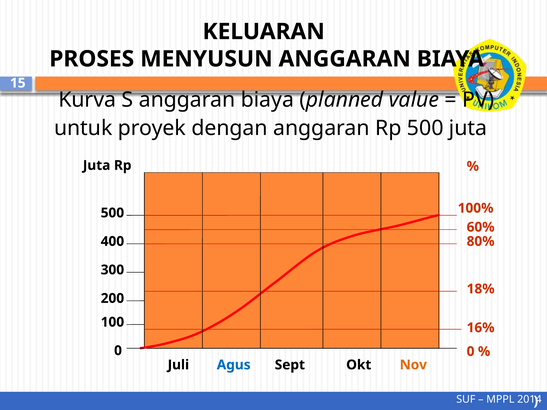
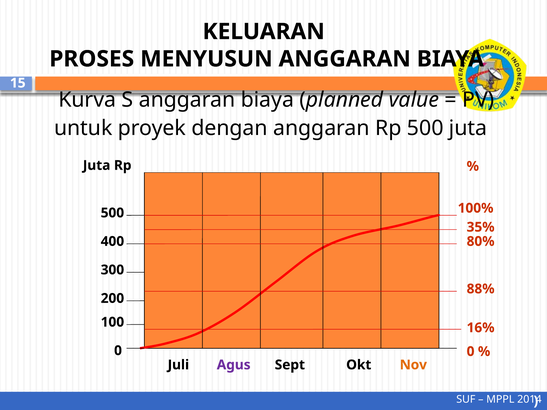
60%: 60% -> 35% (481, 227)
18%: 18% -> 88% (481, 289)
Agus colour: blue -> purple (234, 365)
